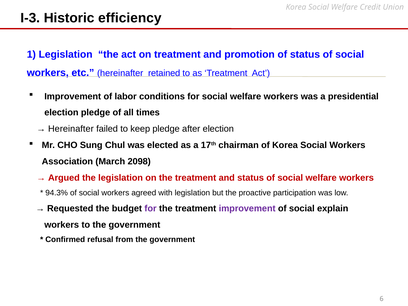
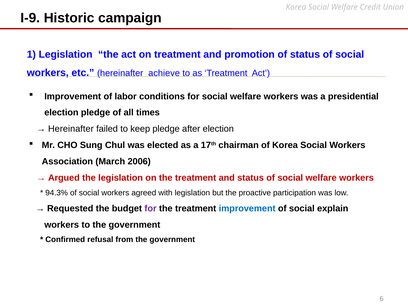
I-3: I-3 -> I-9 (30, 18)
efficiency: efficiency -> campaign (130, 18)
retained: retained -> achieve (164, 73)
2098: 2098 -> 2006 (139, 162)
improvement colour: purple -> blue (247, 208)
